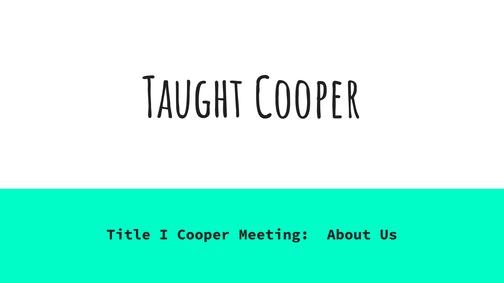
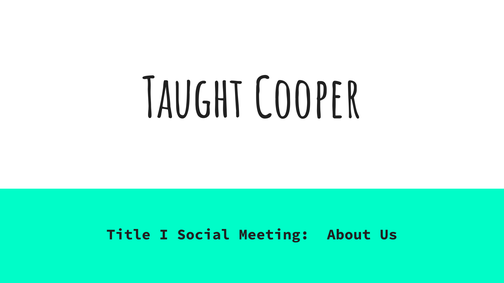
I Cooper: Cooper -> Social (203, 235)
